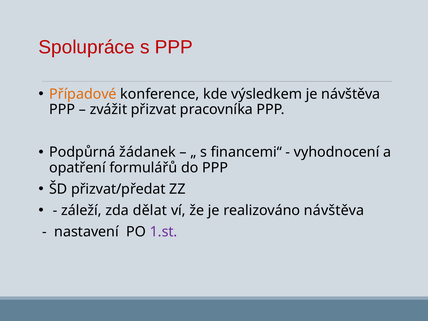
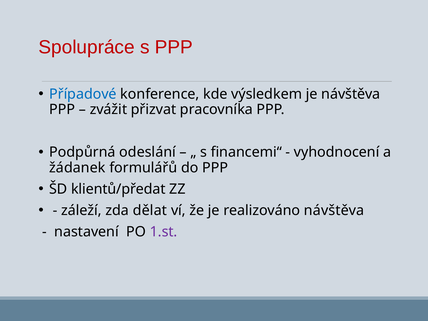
Případové colour: orange -> blue (83, 94)
žádanek: žádanek -> odeslání (148, 152)
opatření: opatření -> žádanek (77, 168)
přizvat/předat: přizvat/předat -> klientů/předat (118, 189)
